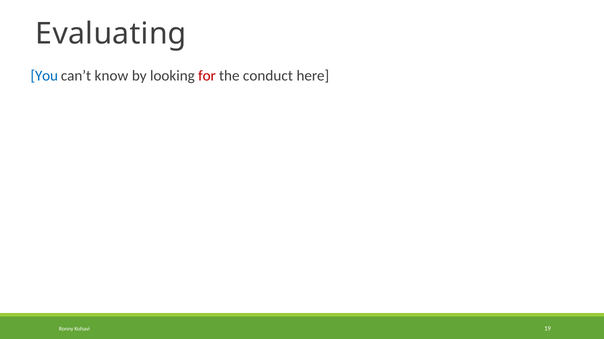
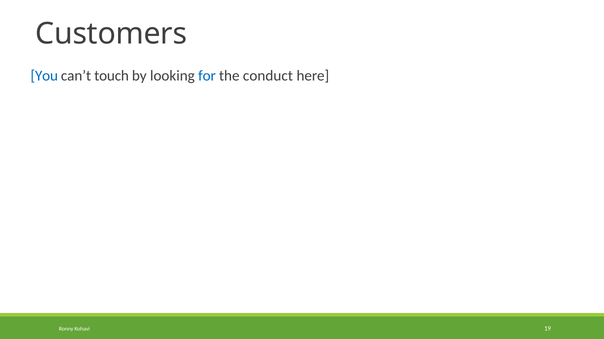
Evaluating: Evaluating -> Customers (111, 34)
know: know -> touch (112, 76)
for colour: red -> blue (207, 76)
